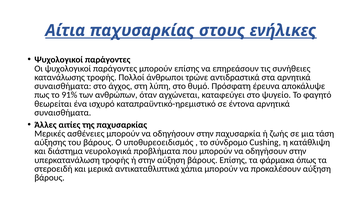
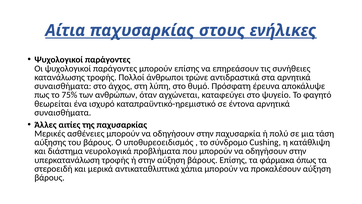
91%: 91% -> 75% (69, 95)
ζωής: ζωής -> πολύ (279, 133)
